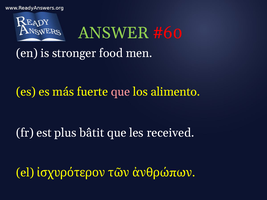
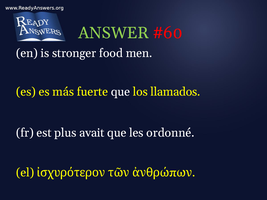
que colour: pink -> white (120, 92)
alimento: alimento -> llamados (175, 92)
bâtit: bâtit -> avait (92, 133)
received: received -> ordonné (170, 133)
